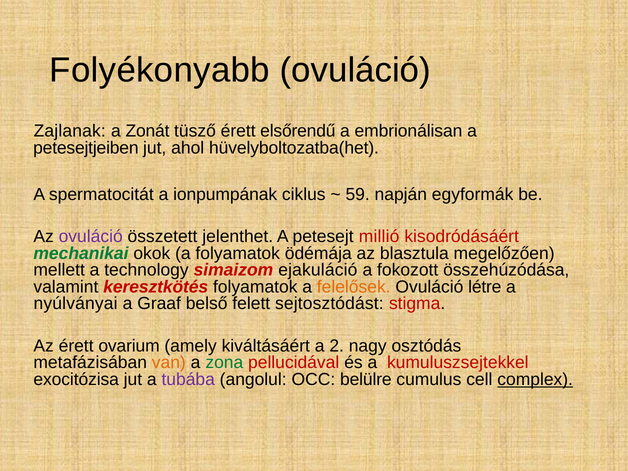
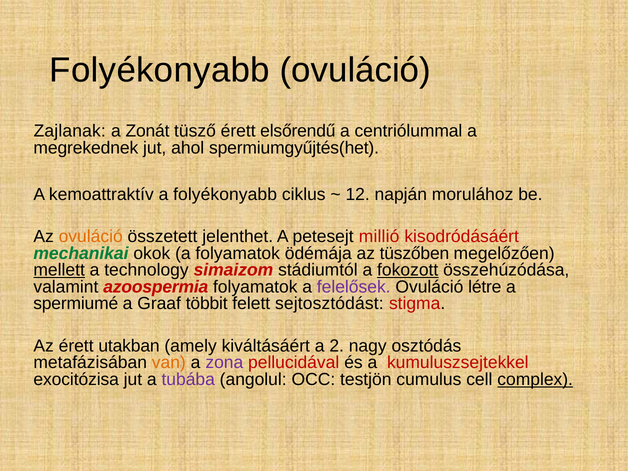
embrionálisan: embrionálisan -> centriólummal (408, 131)
petesejtjeiben: petesejtjeiben -> megrekednek (86, 148)
hüvelyboltozatba(het: hüvelyboltozatba(het -> spermiumgyűjtés(het (294, 148)
spermatocitát: spermatocitát -> kemoattraktív (101, 194)
a ionpumpának: ionpumpának -> folyékonyabb (225, 194)
59: 59 -> 12 (358, 194)
egyformák: egyformák -> morulához (473, 194)
ovuláció colour: purple -> orange (91, 237)
blasztula: blasztula -> tüszőben (414, 253)
mellett underline: none -> present (59, 270)
ejakuláció: ejakuláció -> stádiumtól (318, 270)
fokozott underline: none -> present (408, 270)
keresztkötés: keresztkötés -> azoospermia (156, 287)
felelősek colour: orange -> purple (354, 287)
nyúlványai: nyúlványai -> spermiumé (76, 304)
belső: belső -> többit (207, 304)
ovarium: ovarium -> utakban (129, 346)
zona colour: green -> purple (224, 363)
belülre: belülre -> testjön (366, 379)
